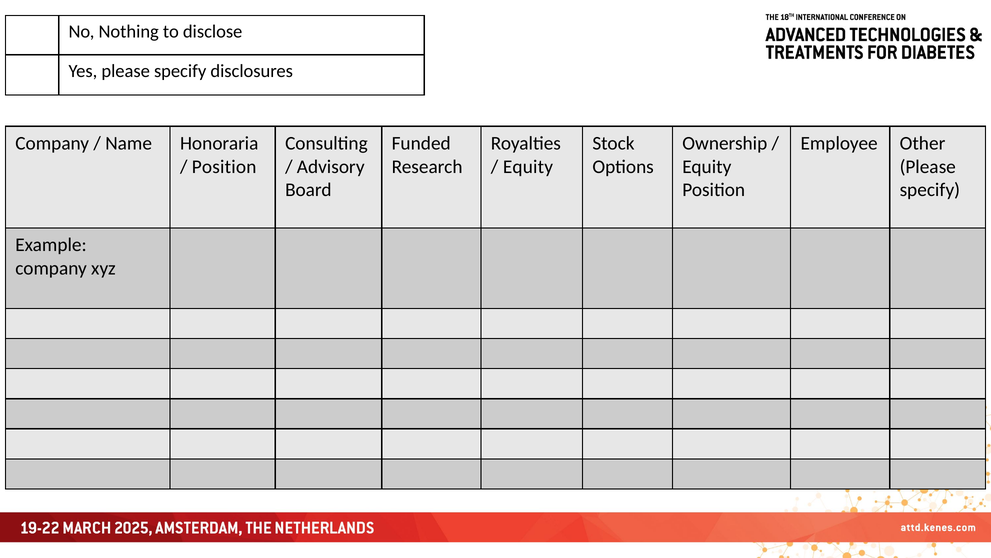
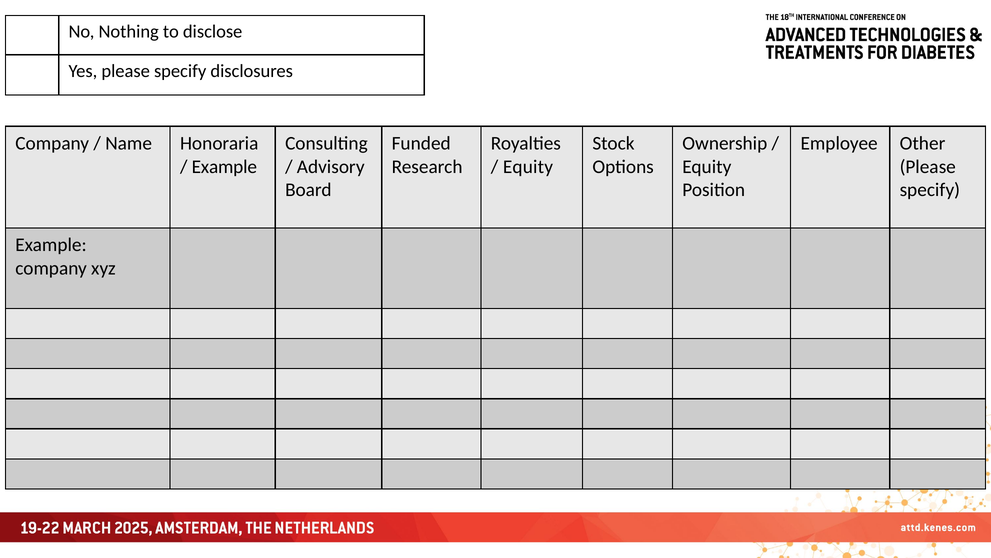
Position: Position -> Example (224, 166)
